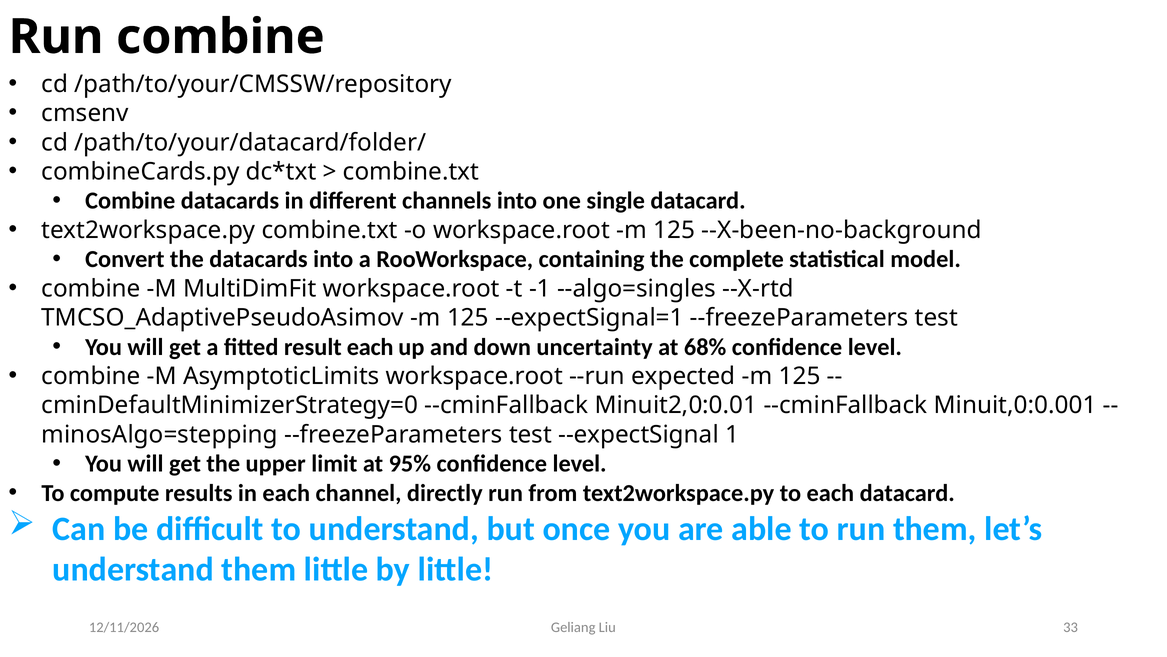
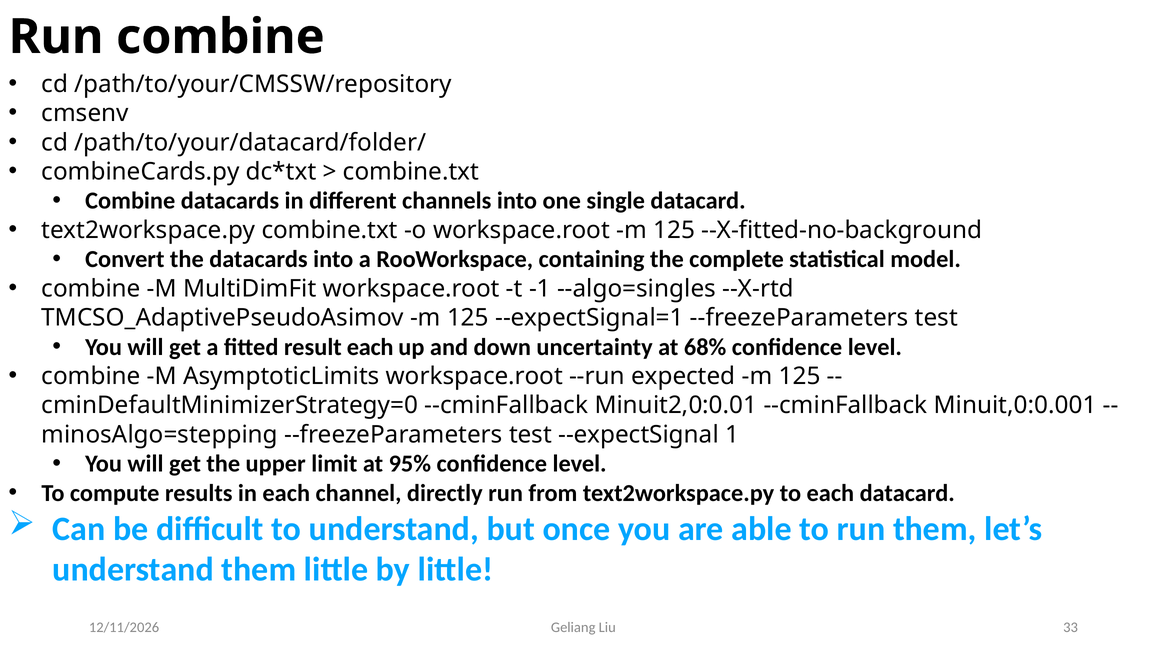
--X-been-no-background: --X-been-no-background -> --X-fitted-no-background (842, 230)
